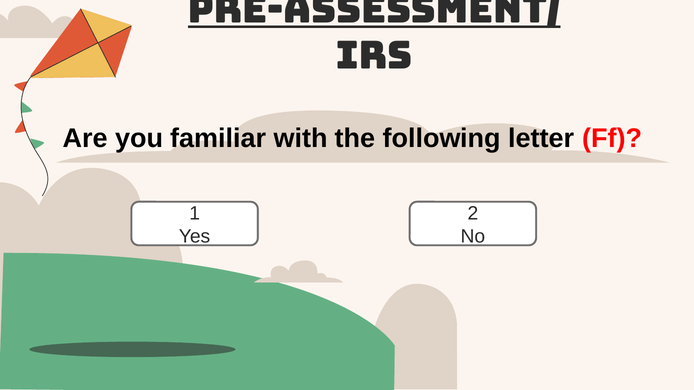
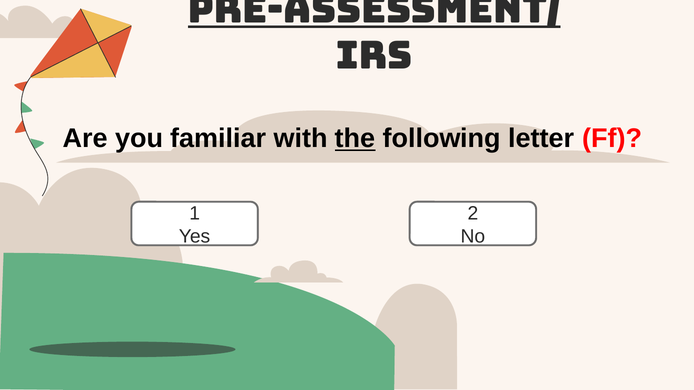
the underline: none -> present (355, 139)
